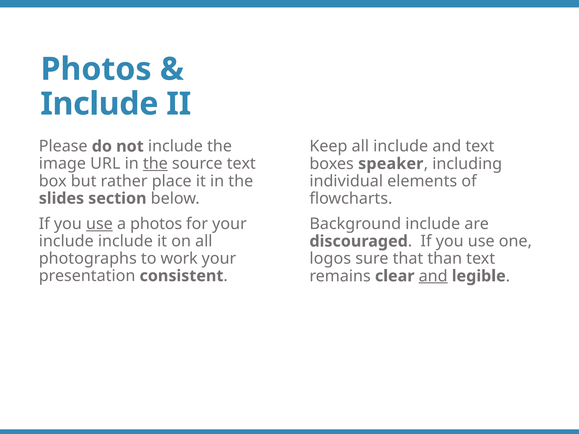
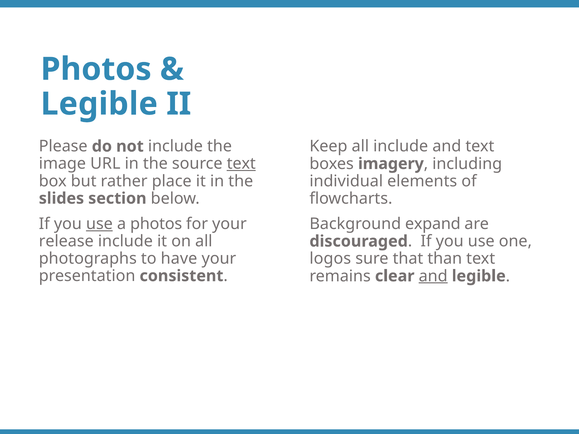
Include: Include -> Legible (99, 104)
the underline: present -> none (155, 164)
text underline: none -> present (241, 164)
speaker: speaker -> imagery (391, 164)
Background include: include -> expand (433, 224)
include: include -> release (66, 241)
work: work -> have (179, 259)
